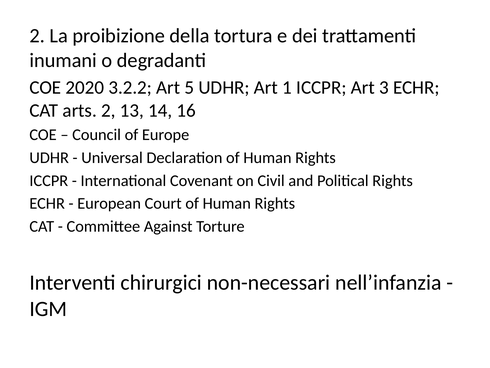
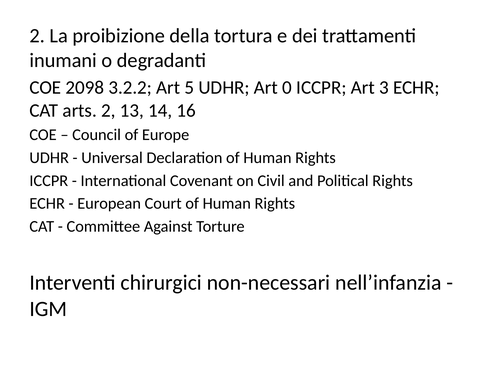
2020: 2020 -> 2098 (85, 88)
1: 1 -> 0 (287, 88)
